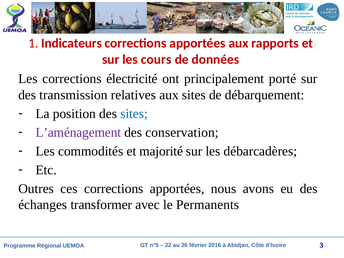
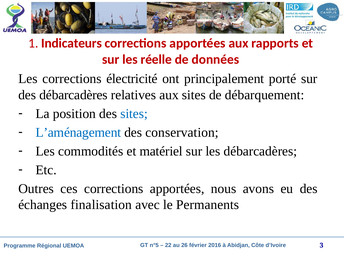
cours: cours -> réelle (156, 59)
des transmission: transmission -> débarcadères (74, 95)
L’aménagement colour: purple -> blue (78, 132)
majorité: majorité -> matériel (161, 151)
transformer: transformer -> finalisation (101, 205)
